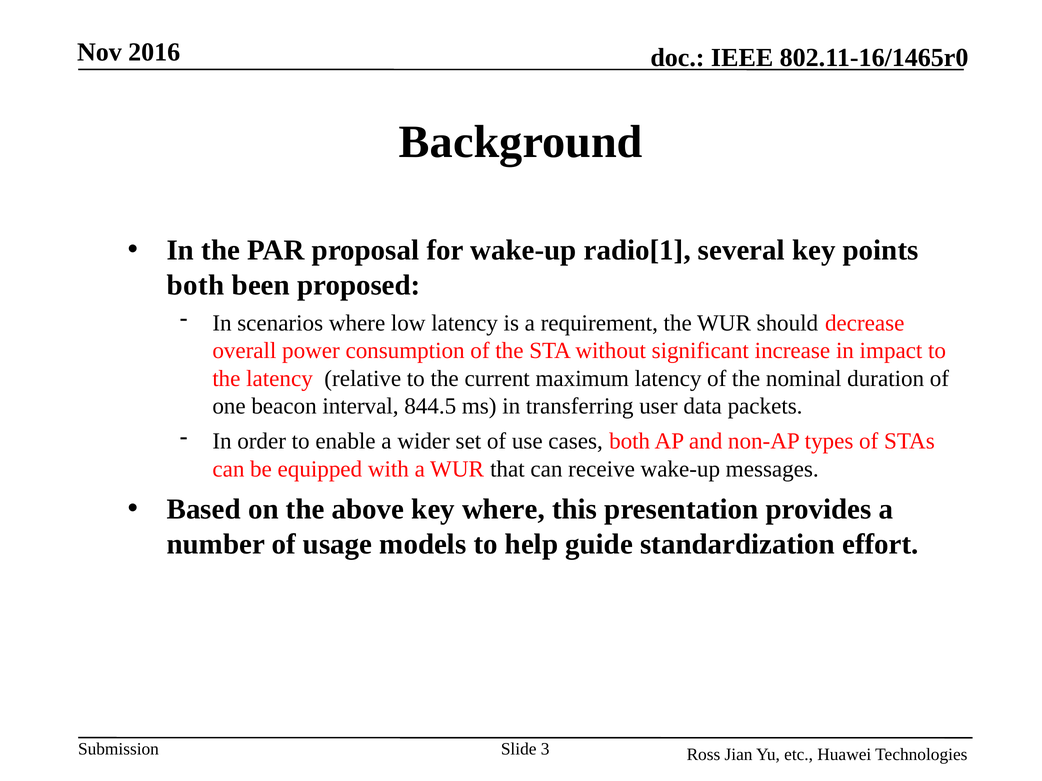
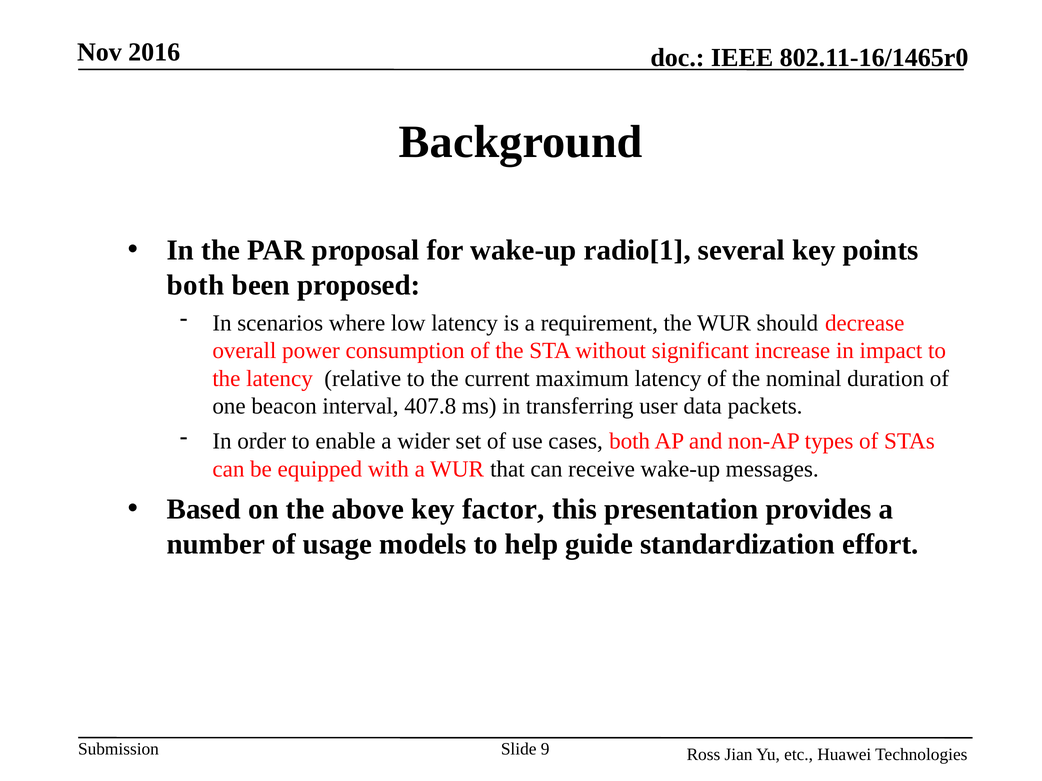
844.5: 844.5 -> 407.8 (430, 407)
key where: where -> factor (503, 510)
3: 3 -> 9 (545, 750)
